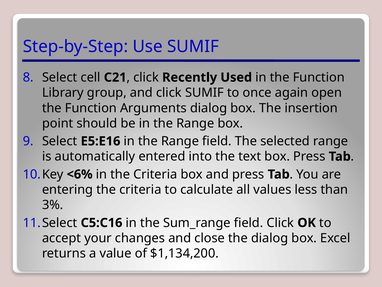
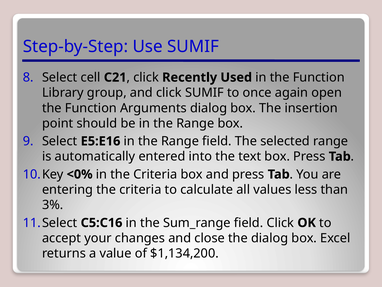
<6%: <6% -> <0% (80, 174)
